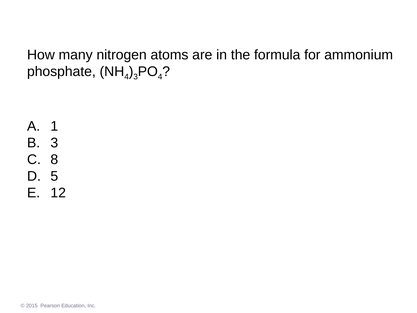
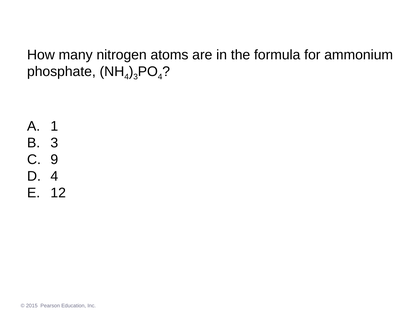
8: 8 -> 9 (54, 159)
5: 5 -> 4 (54, 176)
